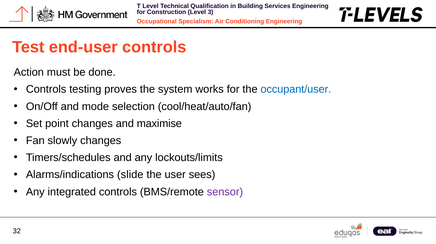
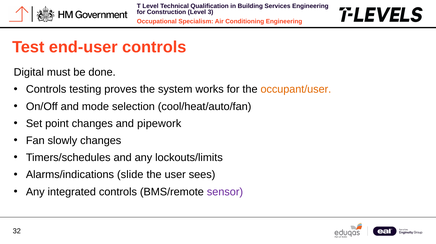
Action: Action -> Digital (29, 72)
occupant/user colour: blue -> orange (296, 89)
maximise: maximise -> pipework (159, 123)
